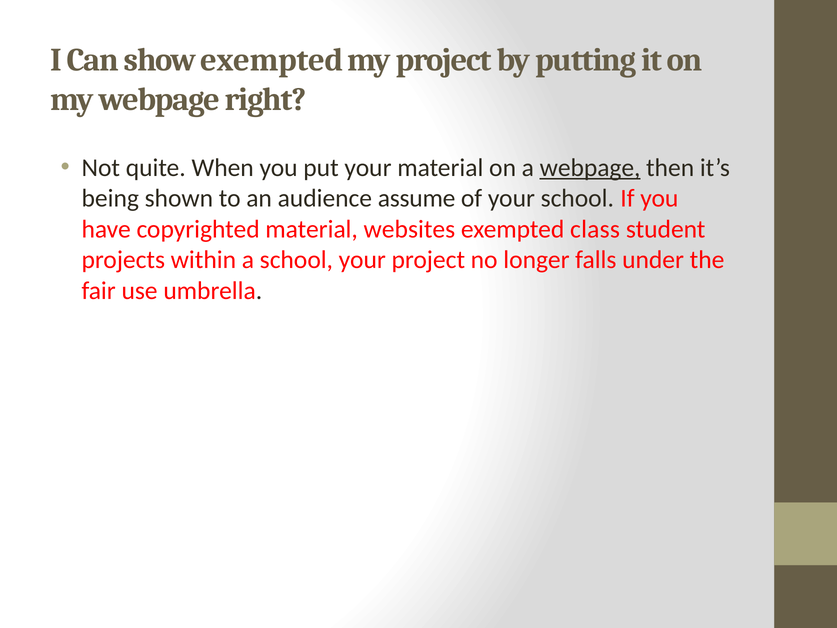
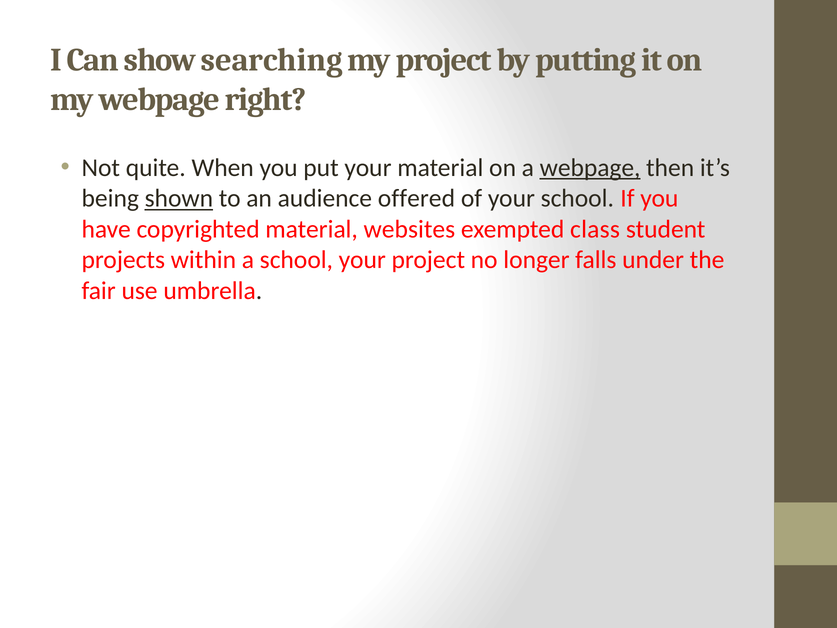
show exempted: exempted -> searching (272, 60)
shown underline: none -> present (179, 198)
assume: assume -> offered (416, 198)
